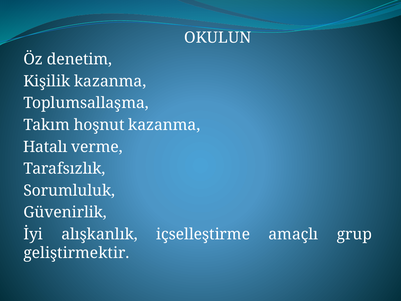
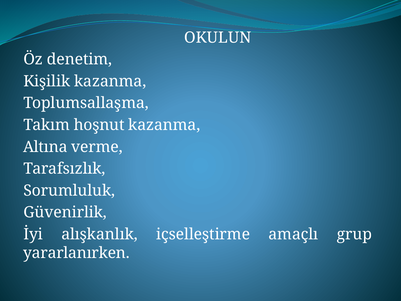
Hatalı: Hatalı -> Altına (45, 147)
geliştirmektir: geliştirmektir -> yararlanırken (76, 253)
